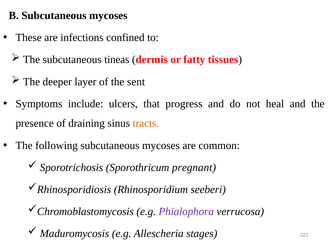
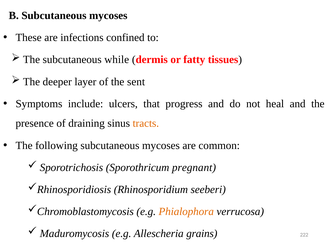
tineas: tineas -> while (117, 60)
Phialophora colour: purple -> orange (186, 212)
stages: stages -> grains (202, 234)
